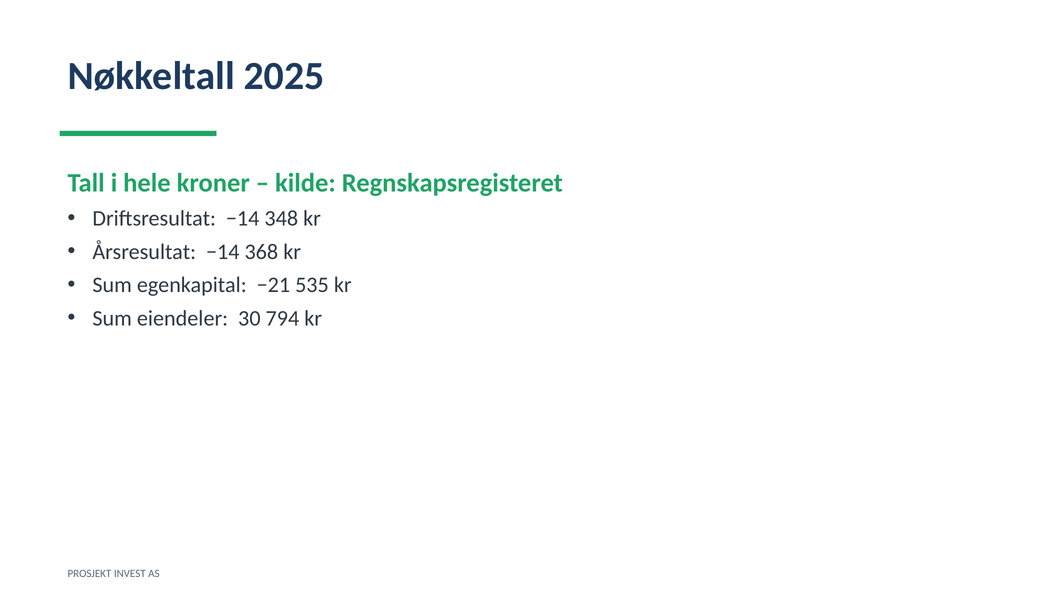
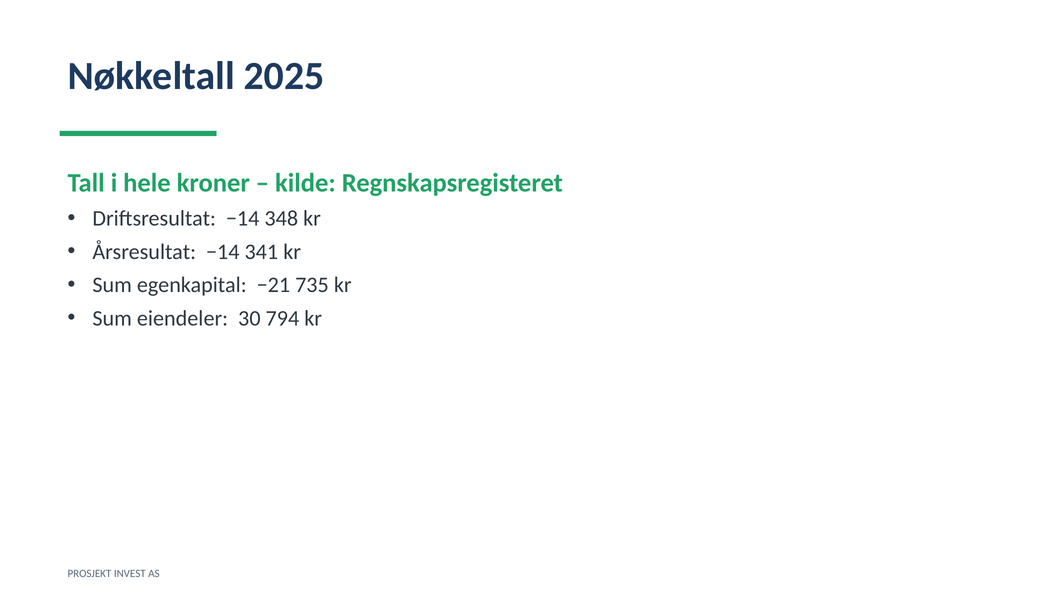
368: 368 -> 341 (261, 252)
535: 535 -> 735 (312, 285)
